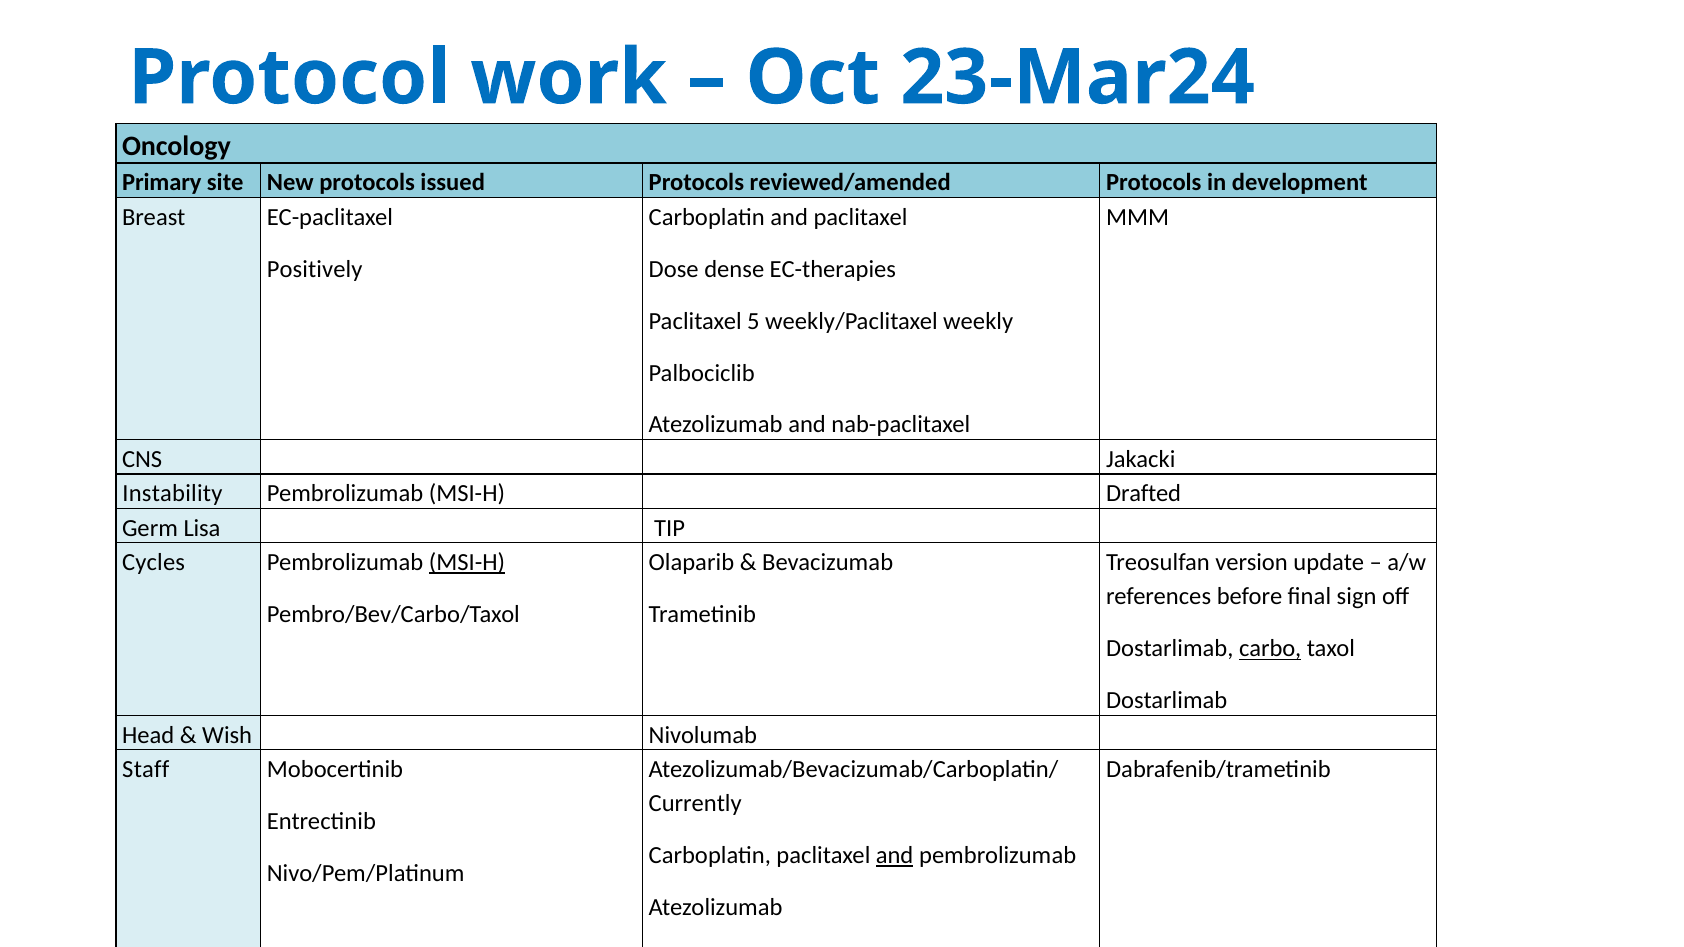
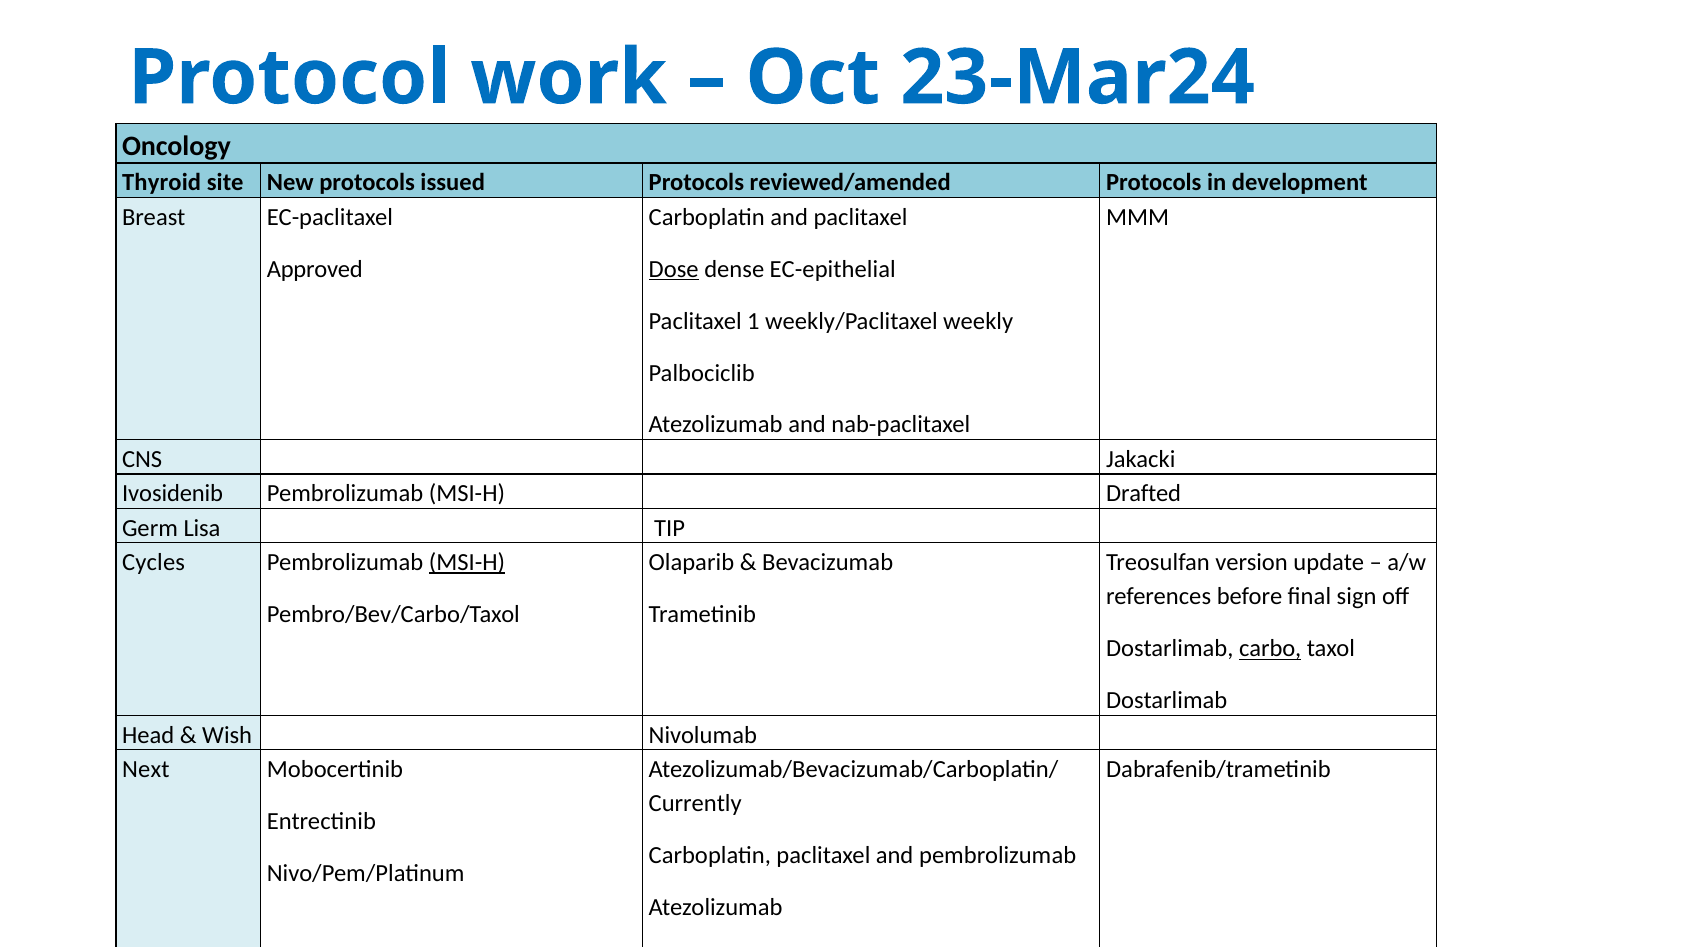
Primary: Primary -> Thyroid (162, 183)
Positively: Positively -> Approved (315, 269)
Dose underline: none -> present (674, 269)
EC-therapies: EC-therapies -> EC-epithelial (833, 269)
5: 5 -> 1 (753, 321)
Instability: Instability -> Ivosidenib (173, 494)
Staff: Staff -> Next (146, 770)
and underline: present -> none (895, 856)
